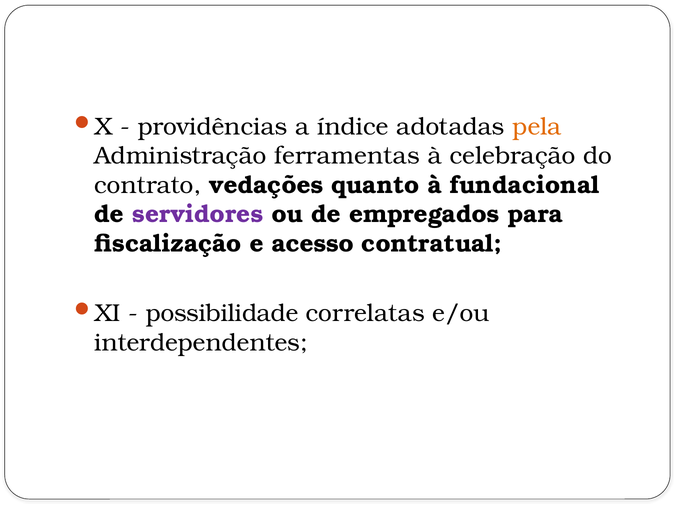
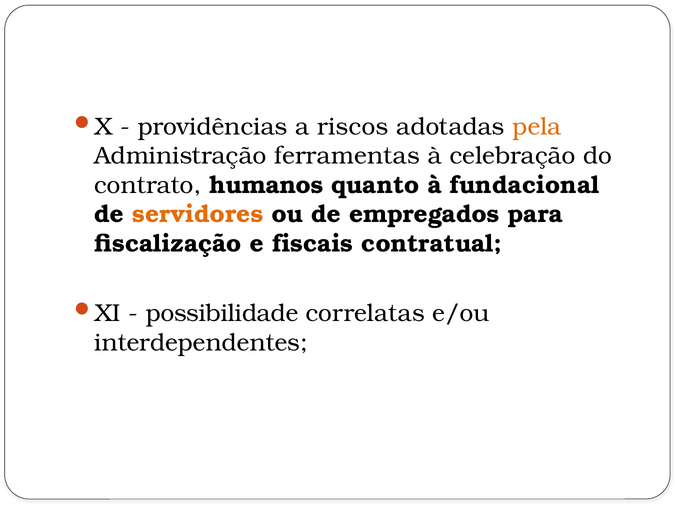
índice: índice -> riscos (353, 127)
vedações: vedações -> humanos (266, 185)
servidores colour: purple -> orange (198, 215)
acesso: acesso -> fiscais (313, 244)
